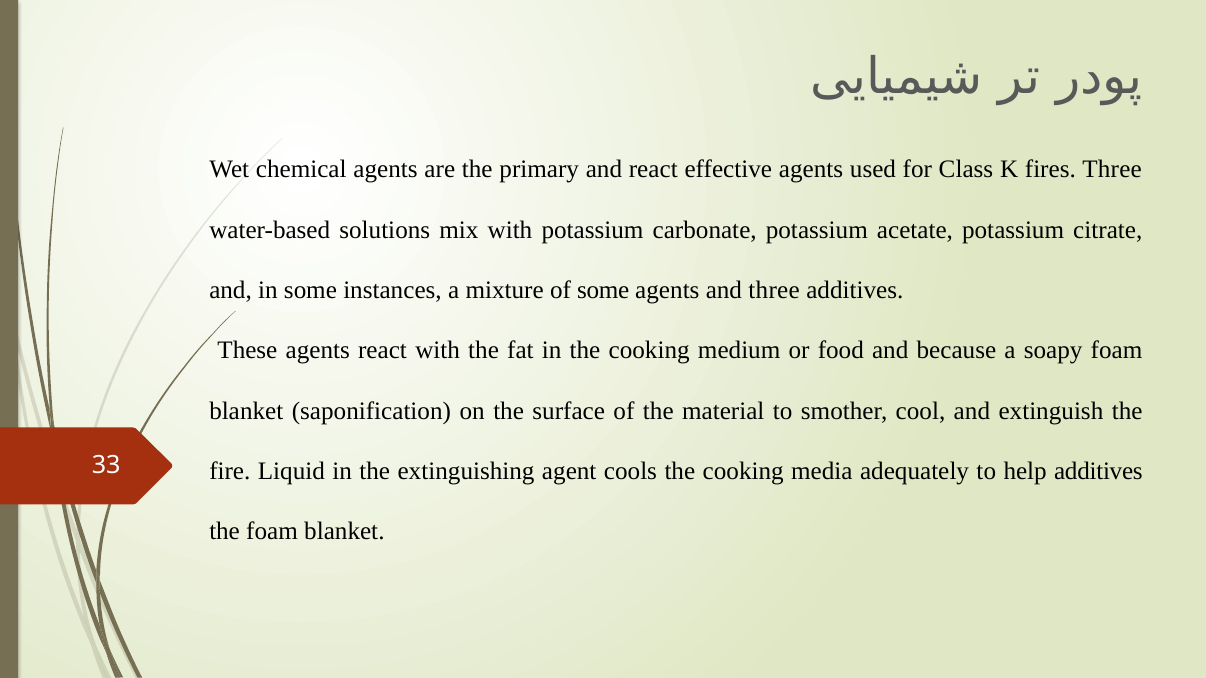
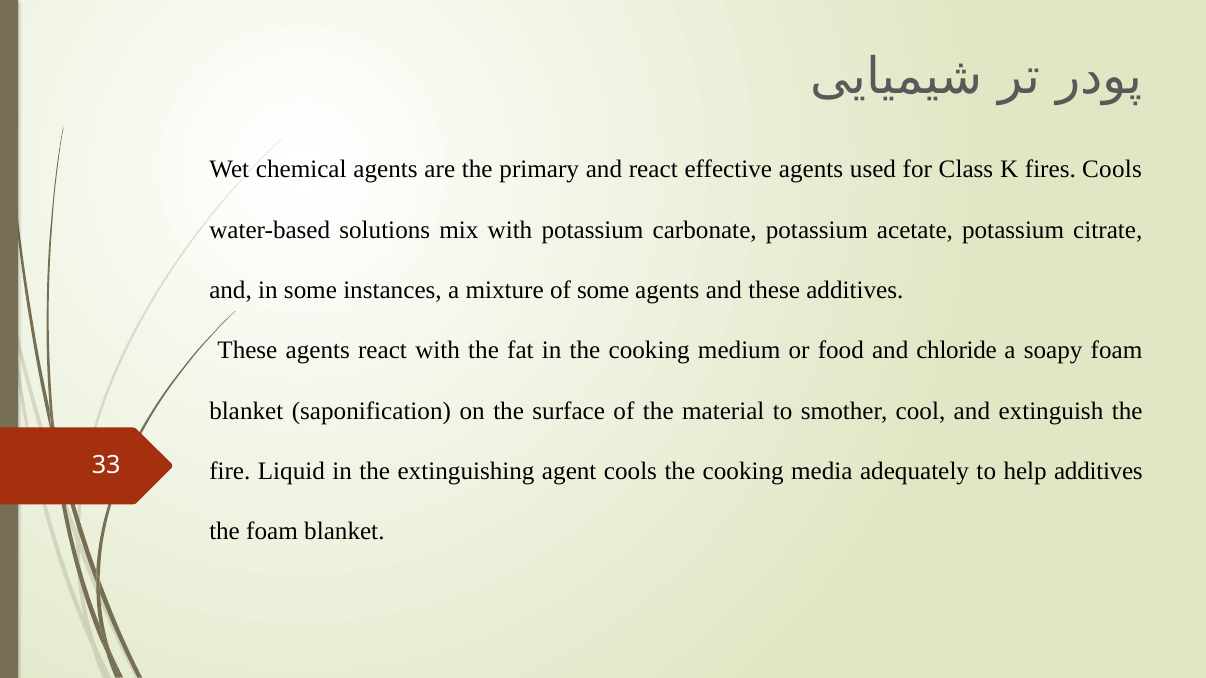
fires Three: Three -> Cools (1112, 170)
and three: three -> these (774, 290)
because: because -> chloride (957, 351)
